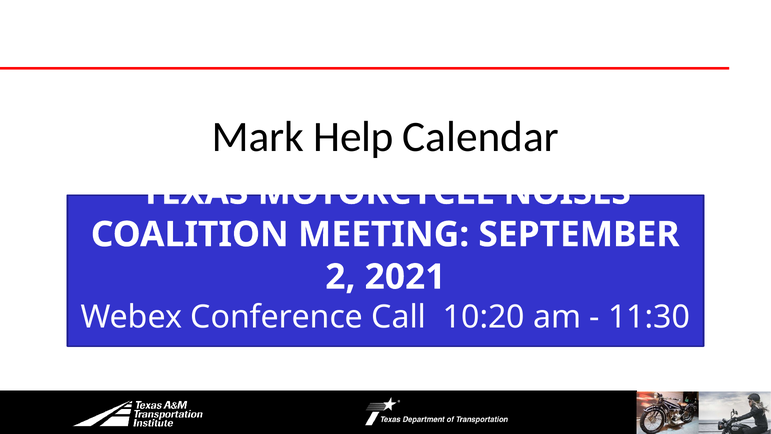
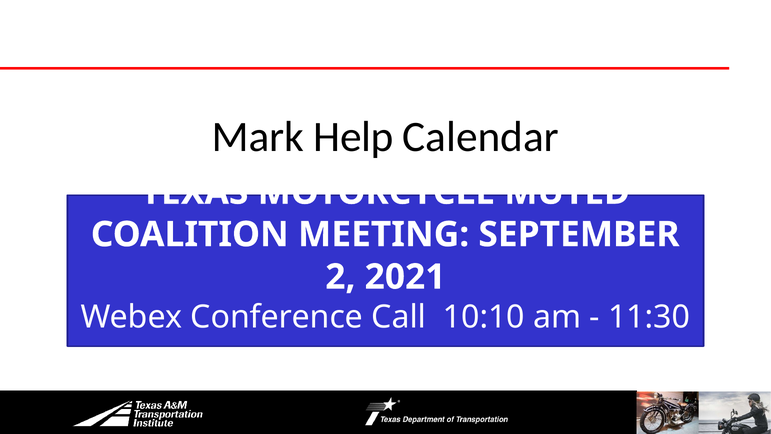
NOISES: NOISES -> MUTED (567, 192)
10:20: 10:20 -> 10:10 (484, 317)
